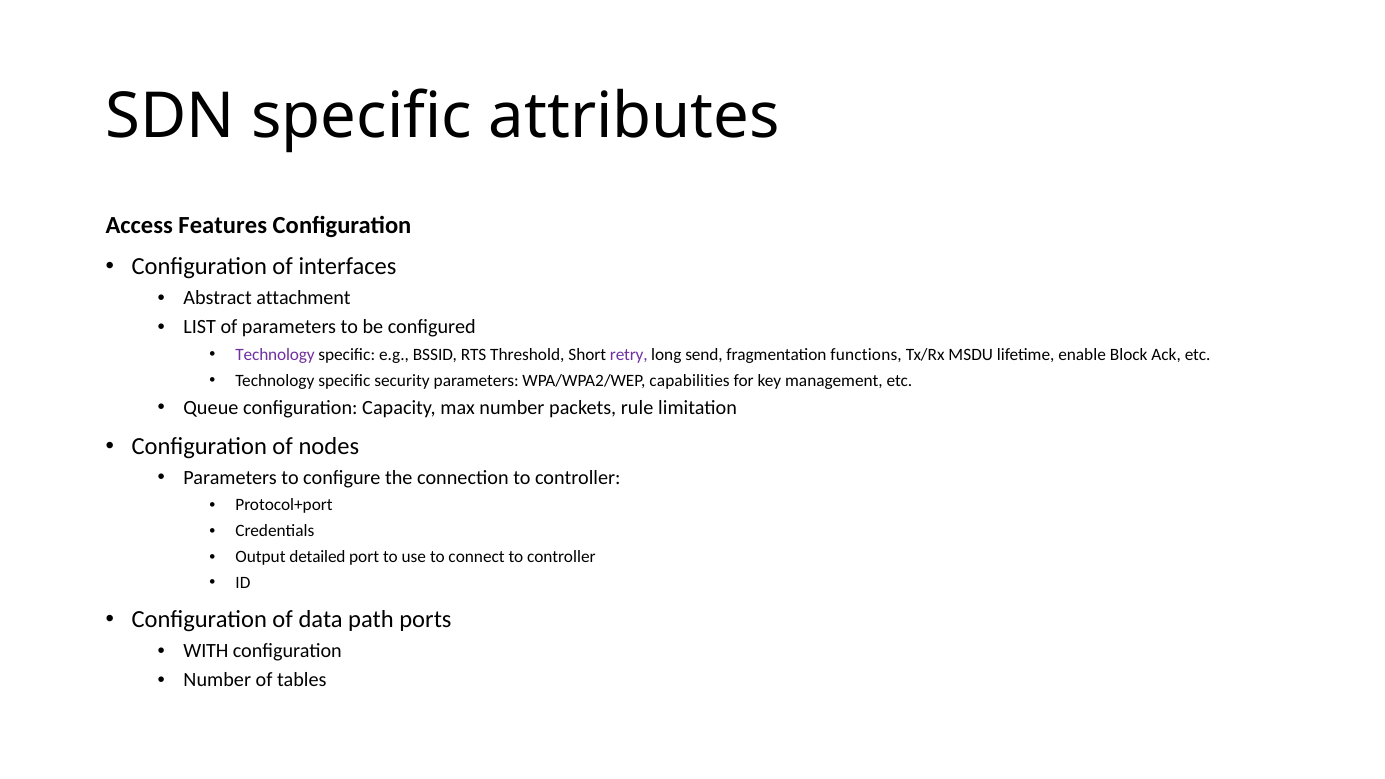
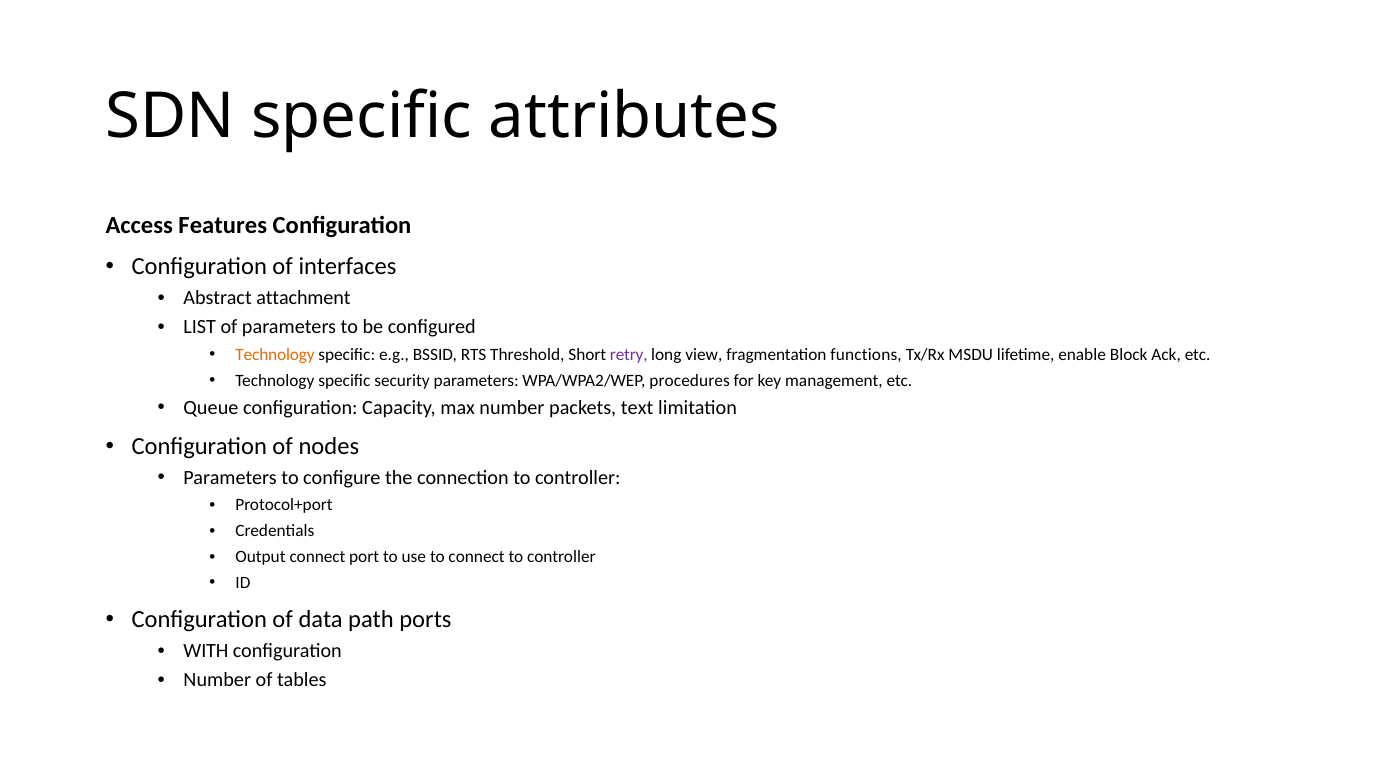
Technology colour: purple -> orange (275, 355)
send: send -> view (704, 355)
capabilities: capabilities -> procedures (690, 380)
rule: rule -> text (637, 408)
Output detailed: detailed -> connect (317, 557)
